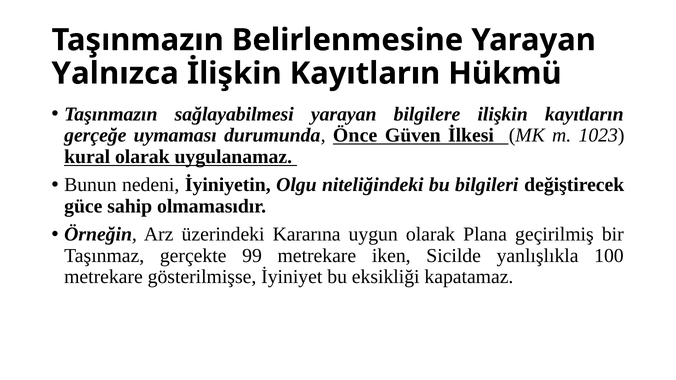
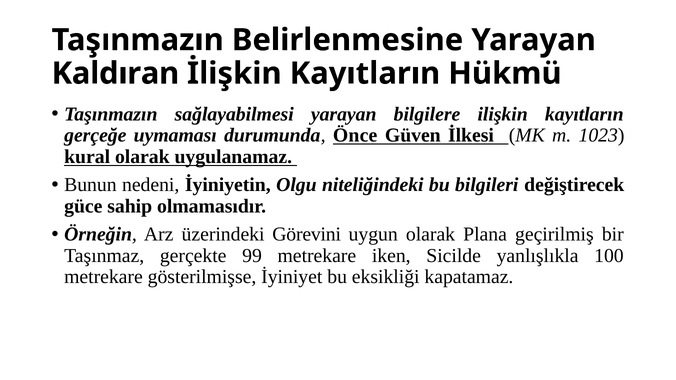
Yalnızca: Yalnızca -> Kaldıran (115, 74)
Kararına: Kararına -> Görevini (307, 235)
